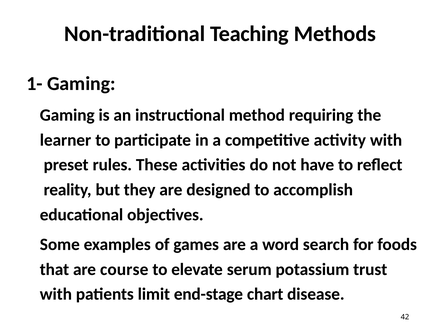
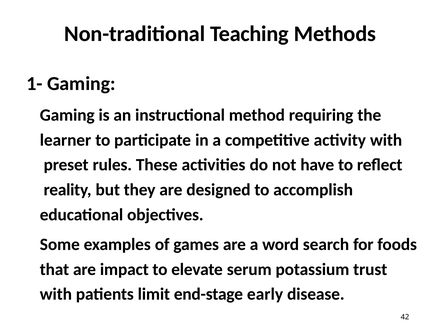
course: course -> impact (124, 269)
chart: chart -> early (265, 294)
